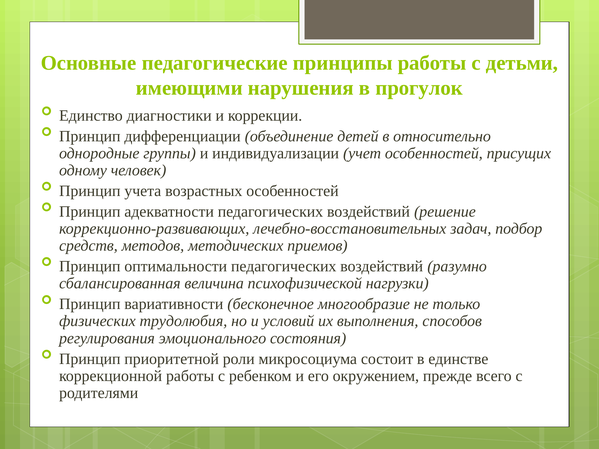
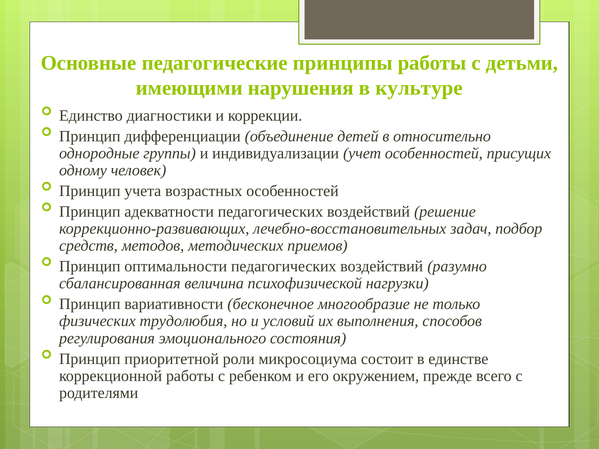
прогулок: прогулок -> культуре (419, 88)
